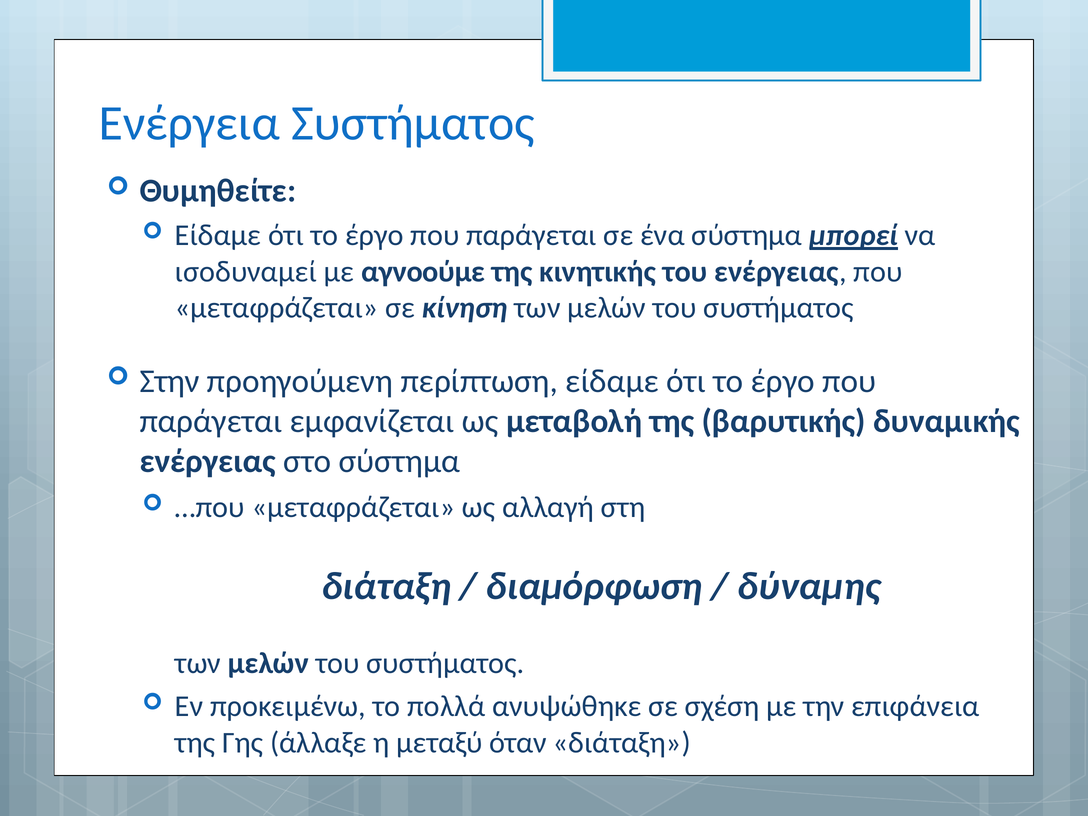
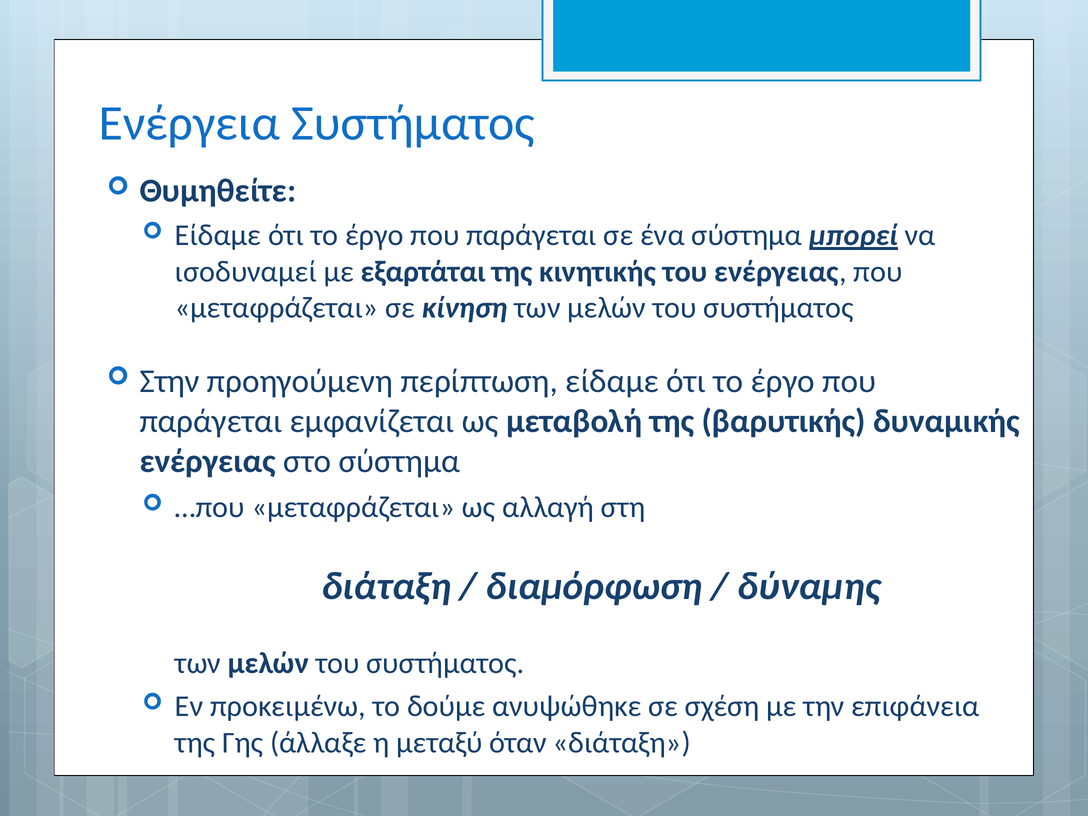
αγνοούμε: αγνοούμε -> εξαρτάται (423, 272)
πολλά: πολλά -> δούμε (446, 706)
